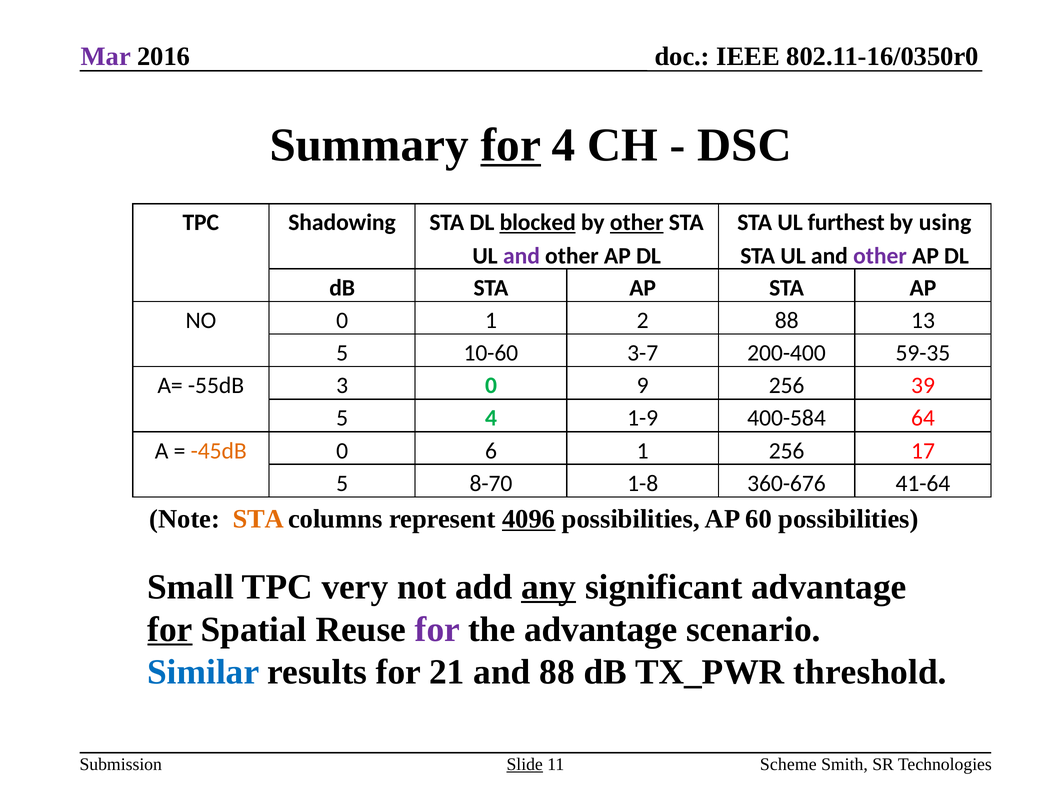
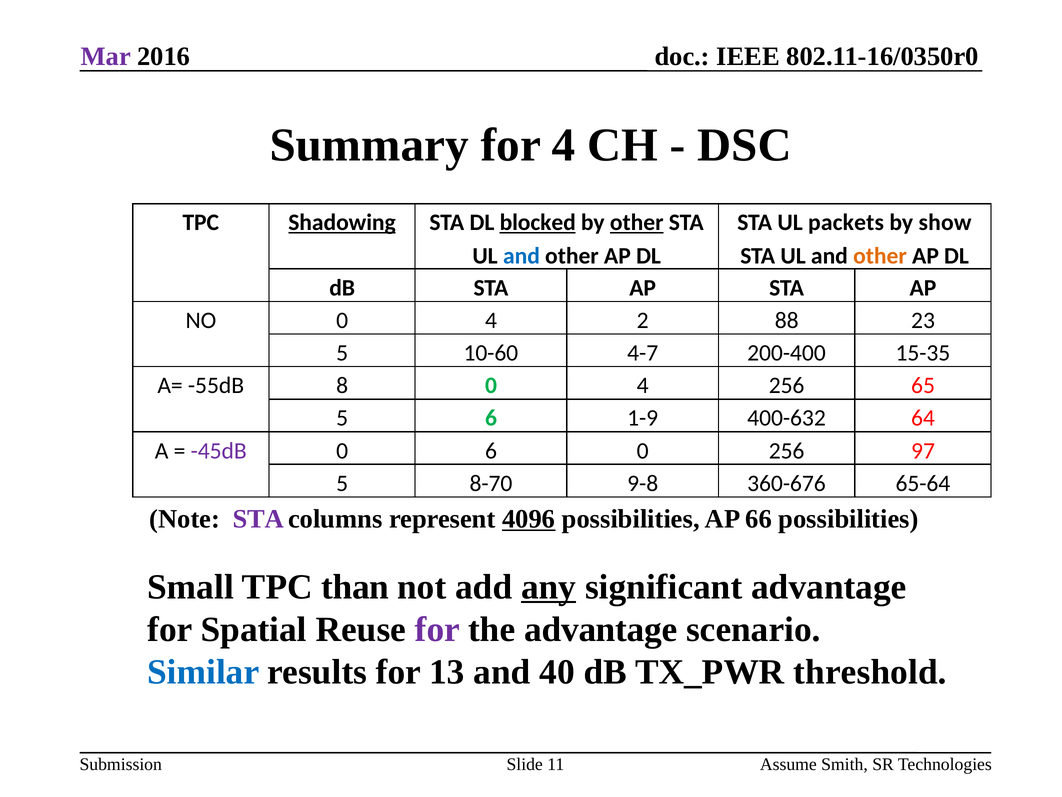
for underline: present -> none (511, 145)
Shadowing underline: none -> present (342, 223)
furthest: furthest -> packets (846, 223)
using: using -> show (945, 223)
and colour: purple -> blue (521, 256)
other colour: purple -> orange (880, 256)
NO 0 1: 1 -> 4 (491, 320)
13: 13 -> 23 (923, 320)
3-7: 3-7 -> 4-7 (643, 353)
59-35: 59-35 -> 15-35 (923, 353)
3: 3 -> 8 (342, 385)
9: 9 -> 4 (643, 385)
39: 39 -> 65 (923, 385)
5 4: 4 -> 6 (491, 418)
400-584: 400-584 -> 400-632 (787, 418)
-45dB colour: orange -> purple (219, 451)
6 1: 1 -> 0 (643, 451)
17: 17 -> 97 (923, 451)
1-8: 1-8 -> 9-8 (643, 483)
41-64: 41-64 -> 65-64 (923, 483)
STA colour: orange -> purple (258, 519)
60: 60 -> 66 (759, 519)
very: very -> than (355, 586)
for underline: present -> none (170, 629)
21: 21 -> 13 (447, 671)
and 88: 88 -> 40 (557, 671)
Slide underline: present -> none (525, 764)
Scheme: Scheme -> Assume (788, 764)
